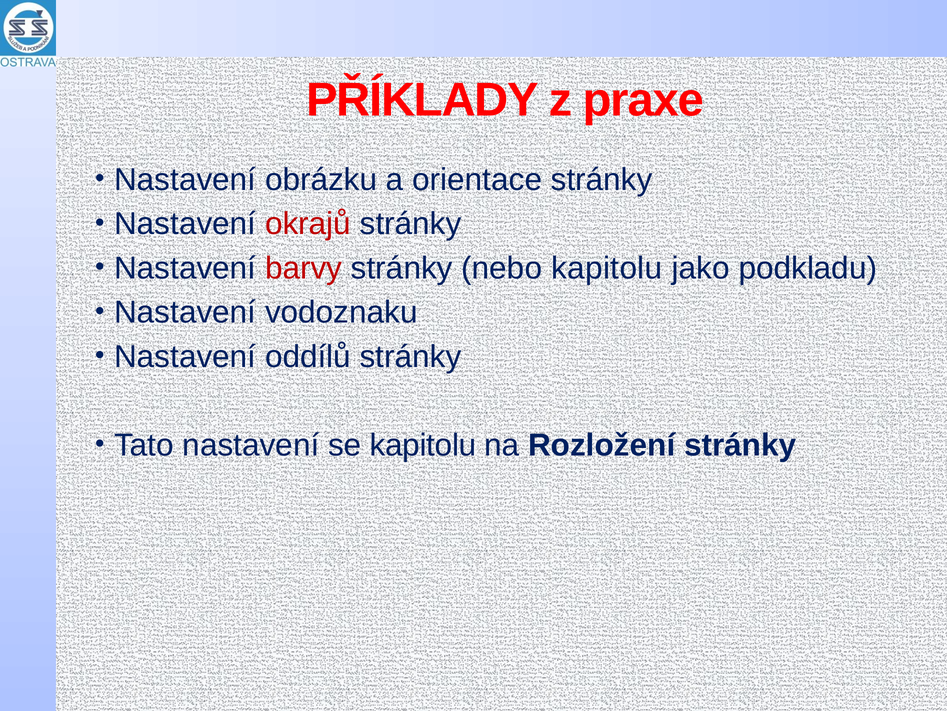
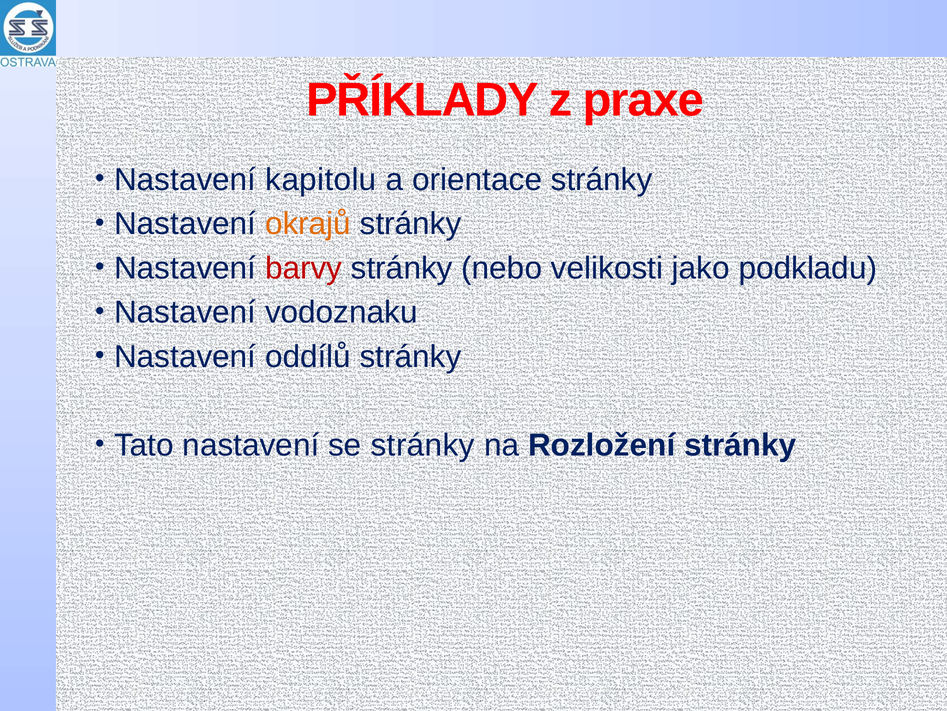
obrázku: obrázku -> kapitolu (321, 180)
okrajů colour: red -> orange (308, 224)
nebo kapitolu: kapitolu -> velikosti (607, 268)
se kapitolu: kapitolu -> stránky (423, 445)
